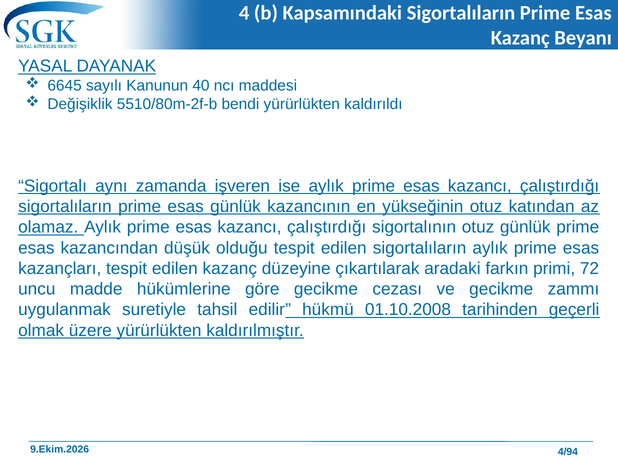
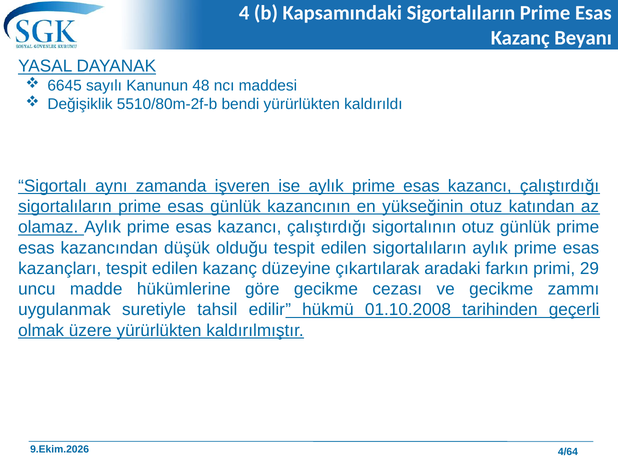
40: 40 -> 48 (201, 86)
72: 72 -> 29 (589, 268)
4/94: 4/94 -> 4/64 (568, 451)
